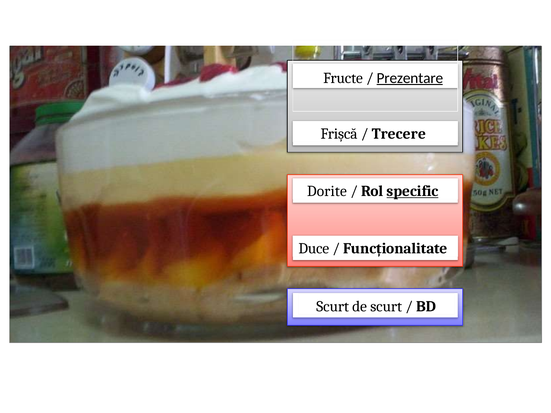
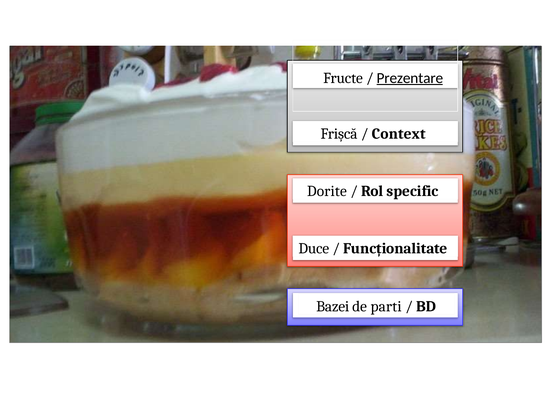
Trecere: Trecere -> Context (399, 134)
specific underline: present -> none (413, 191)
Scurt: Scurt -> Bazei (333, 306)
de scurt: scurt -> parti (386, 306)
